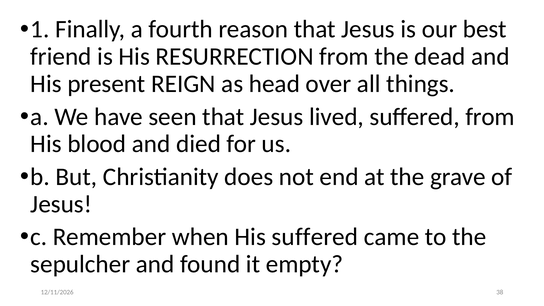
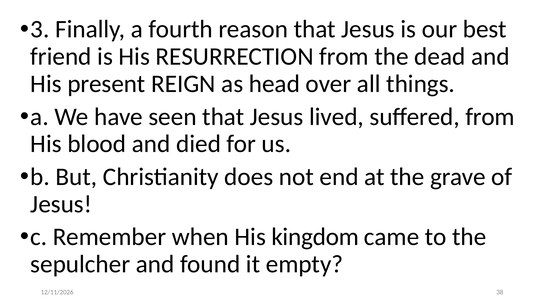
1: 1 -> 3 (40, 29)
His suffered: suffered -> kingdom (315, 237)
